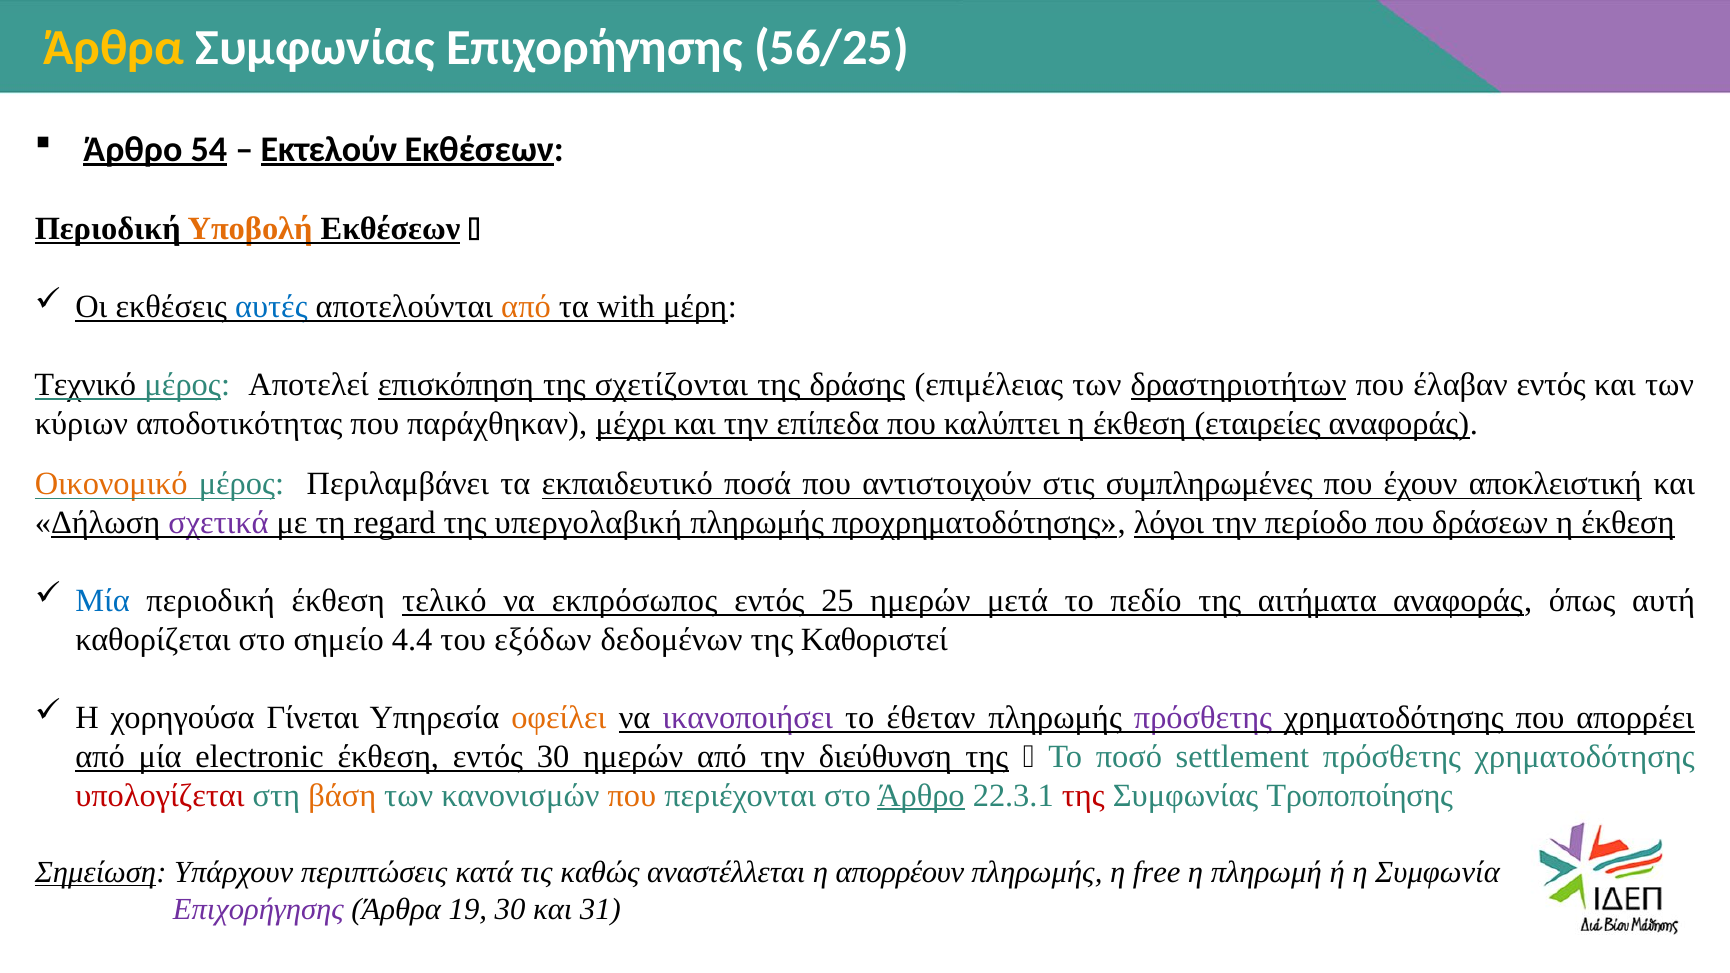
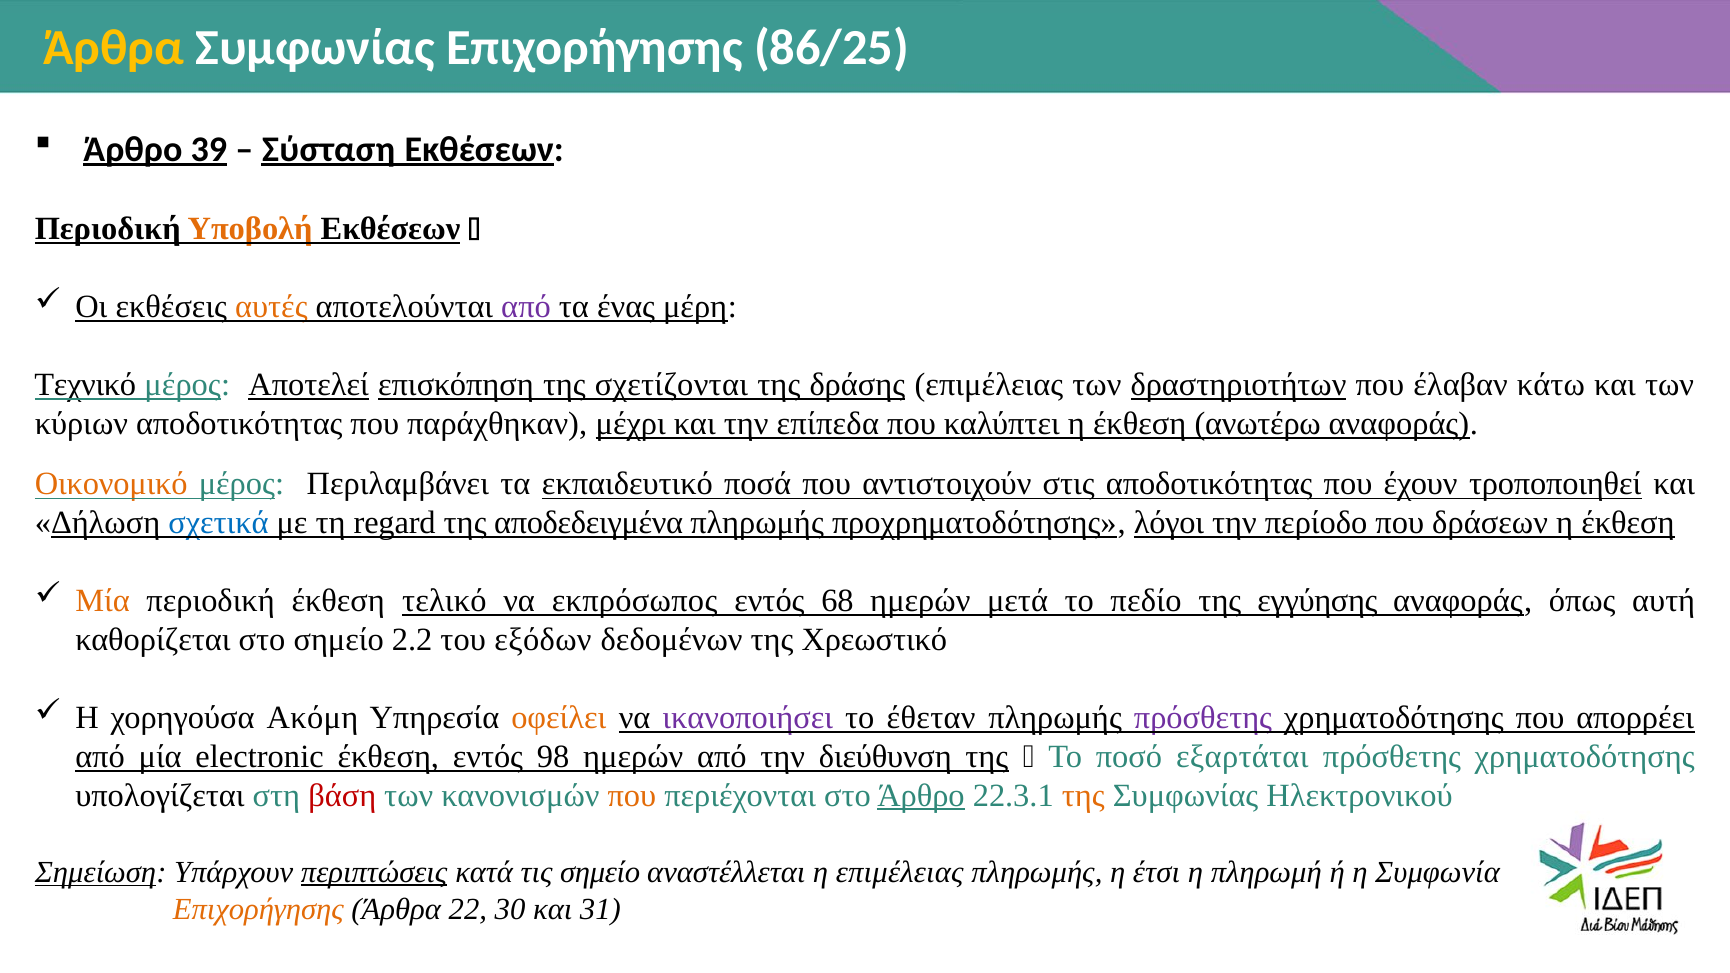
56/25: 56/25 -> 86/25 (832, 47)
54: 54 -> 39 (209, 149)
Εκτελούν: Εκτελούν -> Σύσταση (329, 149)
αυτές colour: blue -> orange (271, 307)
από colour: orange -> purple (526, 307)
with: with -> ένας (626, 307)
Αποτελεί underline: none -> present (309, 385)
έλαβαν εντός: εντός -> κάτω (1551, 385)
εταιρείες: εταιρείες -> ανωτέρω (1258, 424)
στις συμπληρωμένες: συμπληρωμένες -> αποδοτικότητας (1209, 484)
αποκλειστική: αποκλειστική -> τροποποιηθεί (1555, 484)
σχετικά colour: purple -> blue (218, 523)
υπεργολαβική: υπεργολαβική -> αποδεδειγμένα (589, 523)
Μία colour: blue -> orange (103, 601)
25: 25 -> 68 (837, 601)
αιτήματα: αιτήματα -> εγγύησης (1317, 601)
4.4: 4.4 -> 2.2 (412, 640)
Καθοριστεί: Καθοριστεί -> Χρεωστικό (874, 640)
Γίνεται: Γίνεται -> Ακόμη (313, 718)
εντός 30: 30 -> 98 (553, 757)
settlement: settlement -> εξαρτάται (1242, 757)
υπολογίζεται colour: red -> black (160, 796)
βάση colour: orange -> red (342, 796)
της colour: red -> orange (1083, 796)
Τροποποίησης: Τροποποίησης -> Ηλεκτρονικού (1360, 796)
περιπτώσεις underline: none -> present (374, 872)
τις καθώς: καθώς -> σημείο (600, 872)
η απορρέουν: απορρέουν -> επιμέλειας (900, 872)
free: free -> έτσι (1157, 872)
Επιχορήγησης colour: purple -> orange (258, 909)
19: 19 -> 22 (468, 909)
